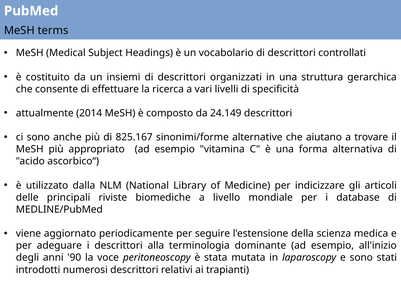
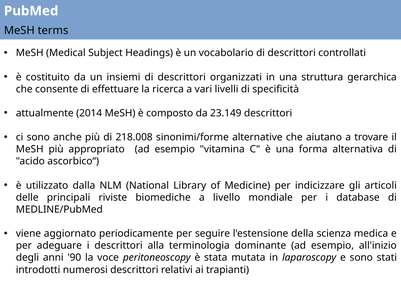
24.149: 24.149 -> 23.149 (226, 113)
825.167: 825.167 -> 218.008 (134, 137)
